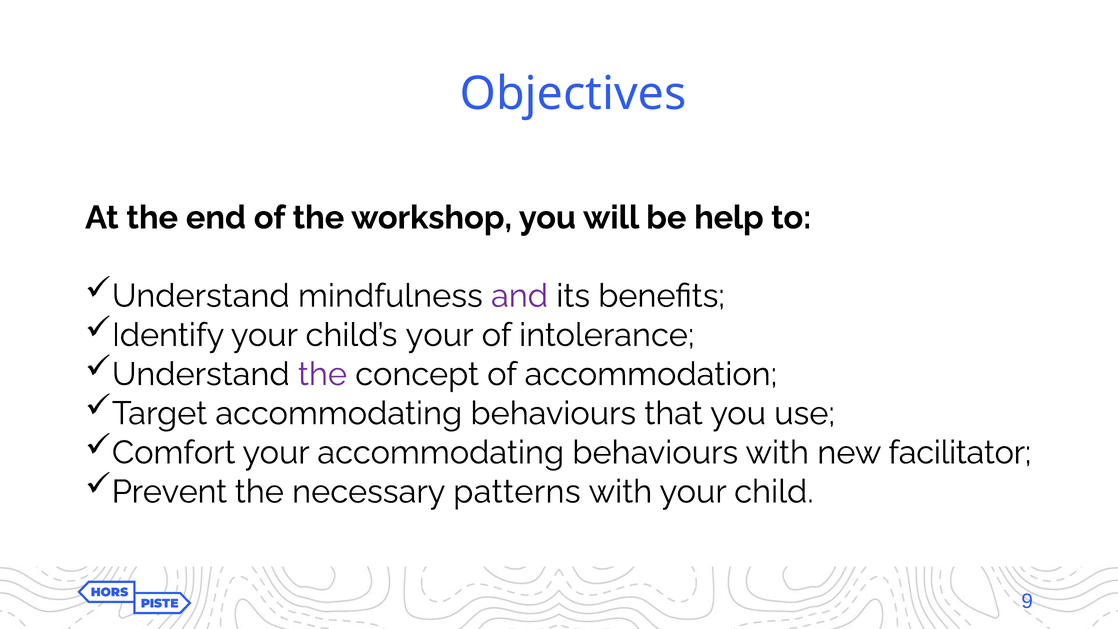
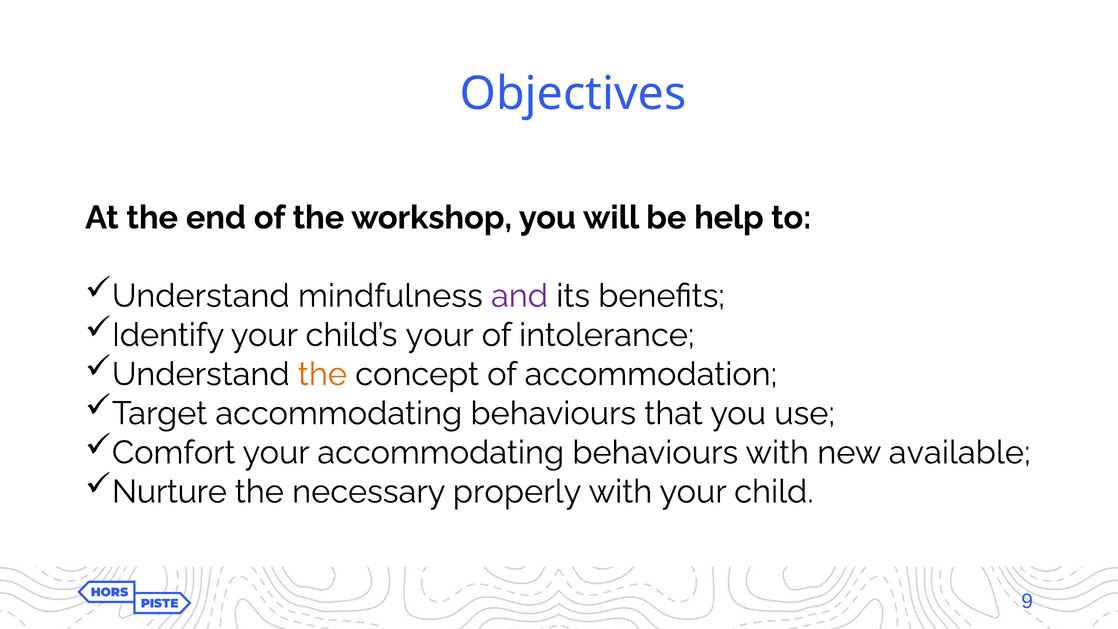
the colour: purple -> orange (322, 374)
facilitator: facilitator -> available (960, 453)
Prevent: Prevent -> Nurture (169, 492)
patterns: patterns -> properly (517, 492)
